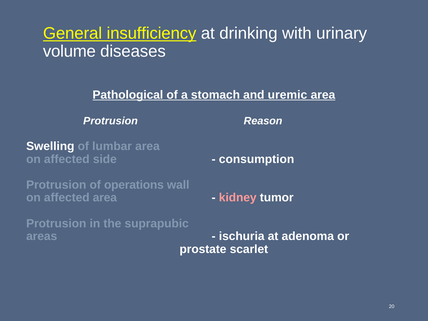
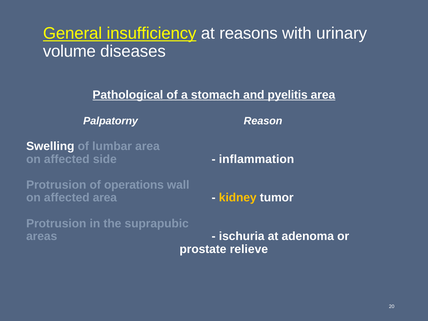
drinking: drinking -> reasons (249, 33)
uremic: uremic -> pyelitis (288, 95)
Protrusion: Protrusion -> Palpatorny (111, 121)
consumption: consumption -> inflammation (257, 159)
kidney colour: pink -> yellow (238, 198)
scarlet: scarlet -> relieve (249, 249)
